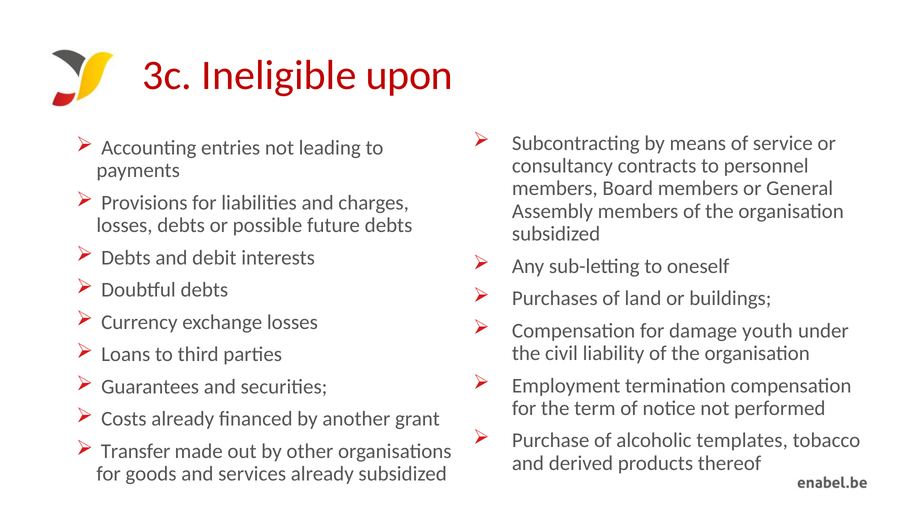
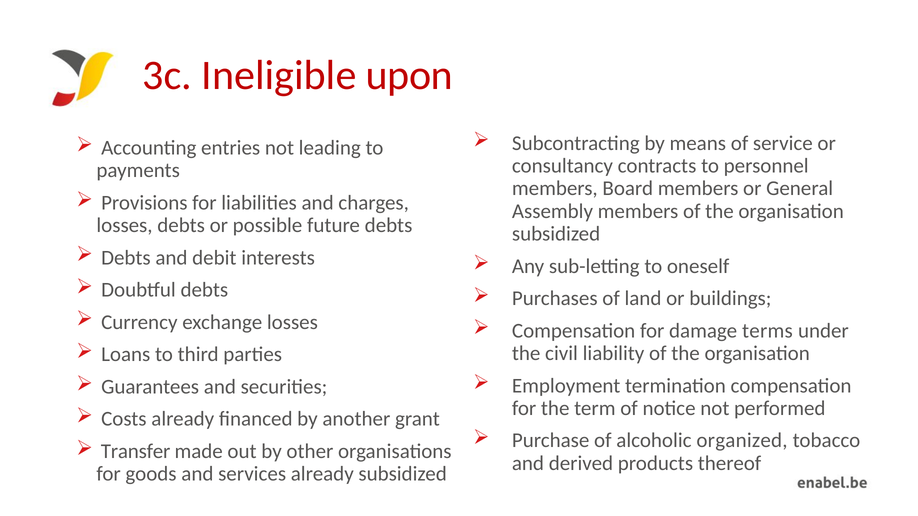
youth: youth -> terms (767, 331)
templates: templates -> organized (742, 441)
